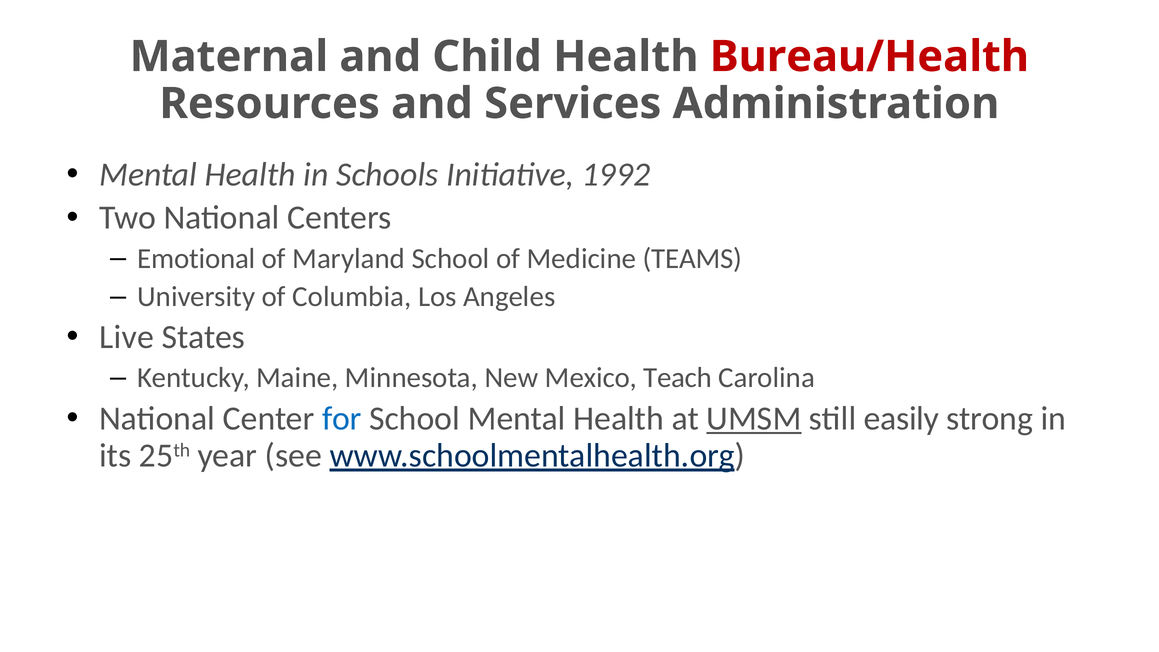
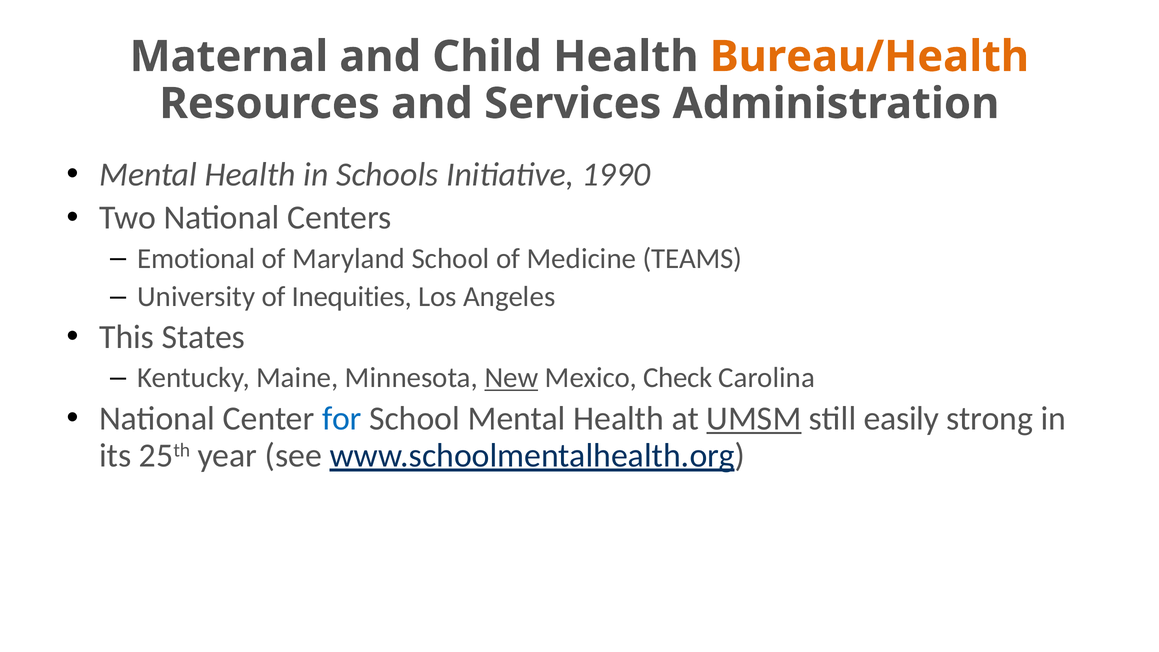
Bureau/Health colour: red -> orange (869, 57)
1992: 1992 -> 1990 (616, 175)
Columbia: Columbia -> Inequities (352, 297)
Live: Live -> This (127, 337)
New underline: none -> present (512, 378)
Teach: Teach -> Check (678, 378)
